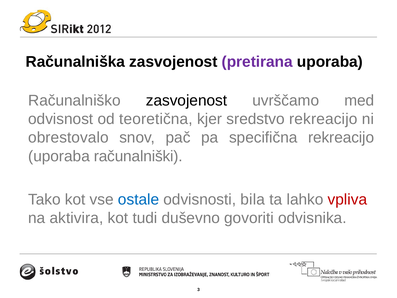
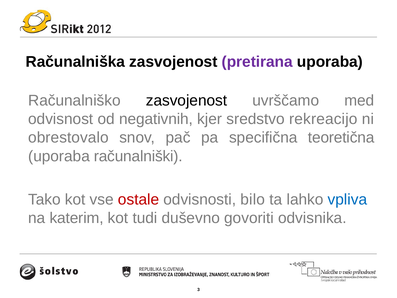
teoretična: teoretična -> negativnih (156, 119)
specifična rekreacijo: rekreacijo -> teoretična (341, 137)
ostale colour: blue -> red (139, 199)
bila: bila -> bilo (253, 199)
vpliva colour: red -> blue (347, 199)
aktivira: aktivira -> katerim (77, 218)
